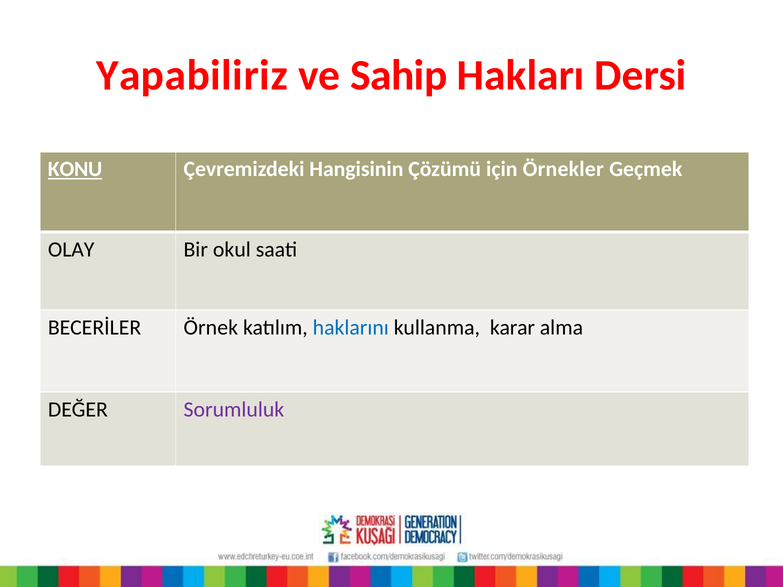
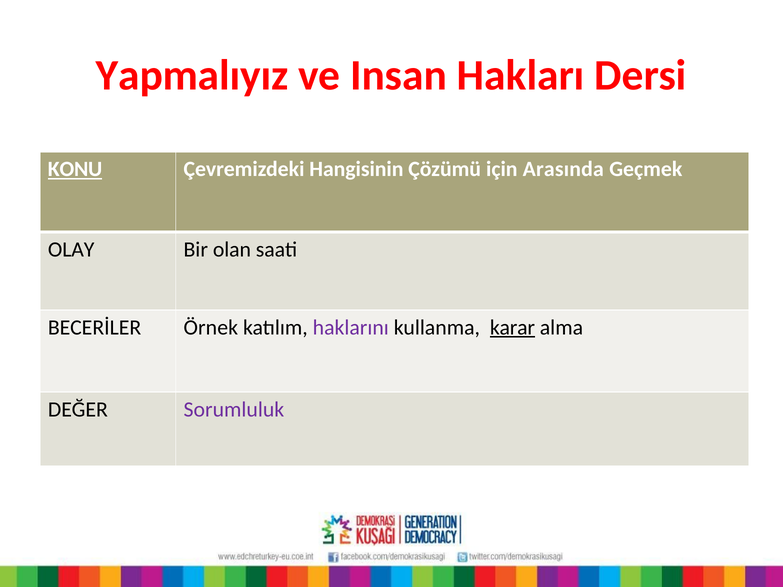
Yapabiliriz: Yapabiliriz -> Yapmalıyız (192, 75)
Sahip: Sahip -> Insan (399, 75)
Örnekler: Örnekler -> Arasında (563, 169)
okul: okul -> olan (232, 250)
haklarını colour: blue -> purple (351, 328)
karar underline: none -> present (512, 328)
